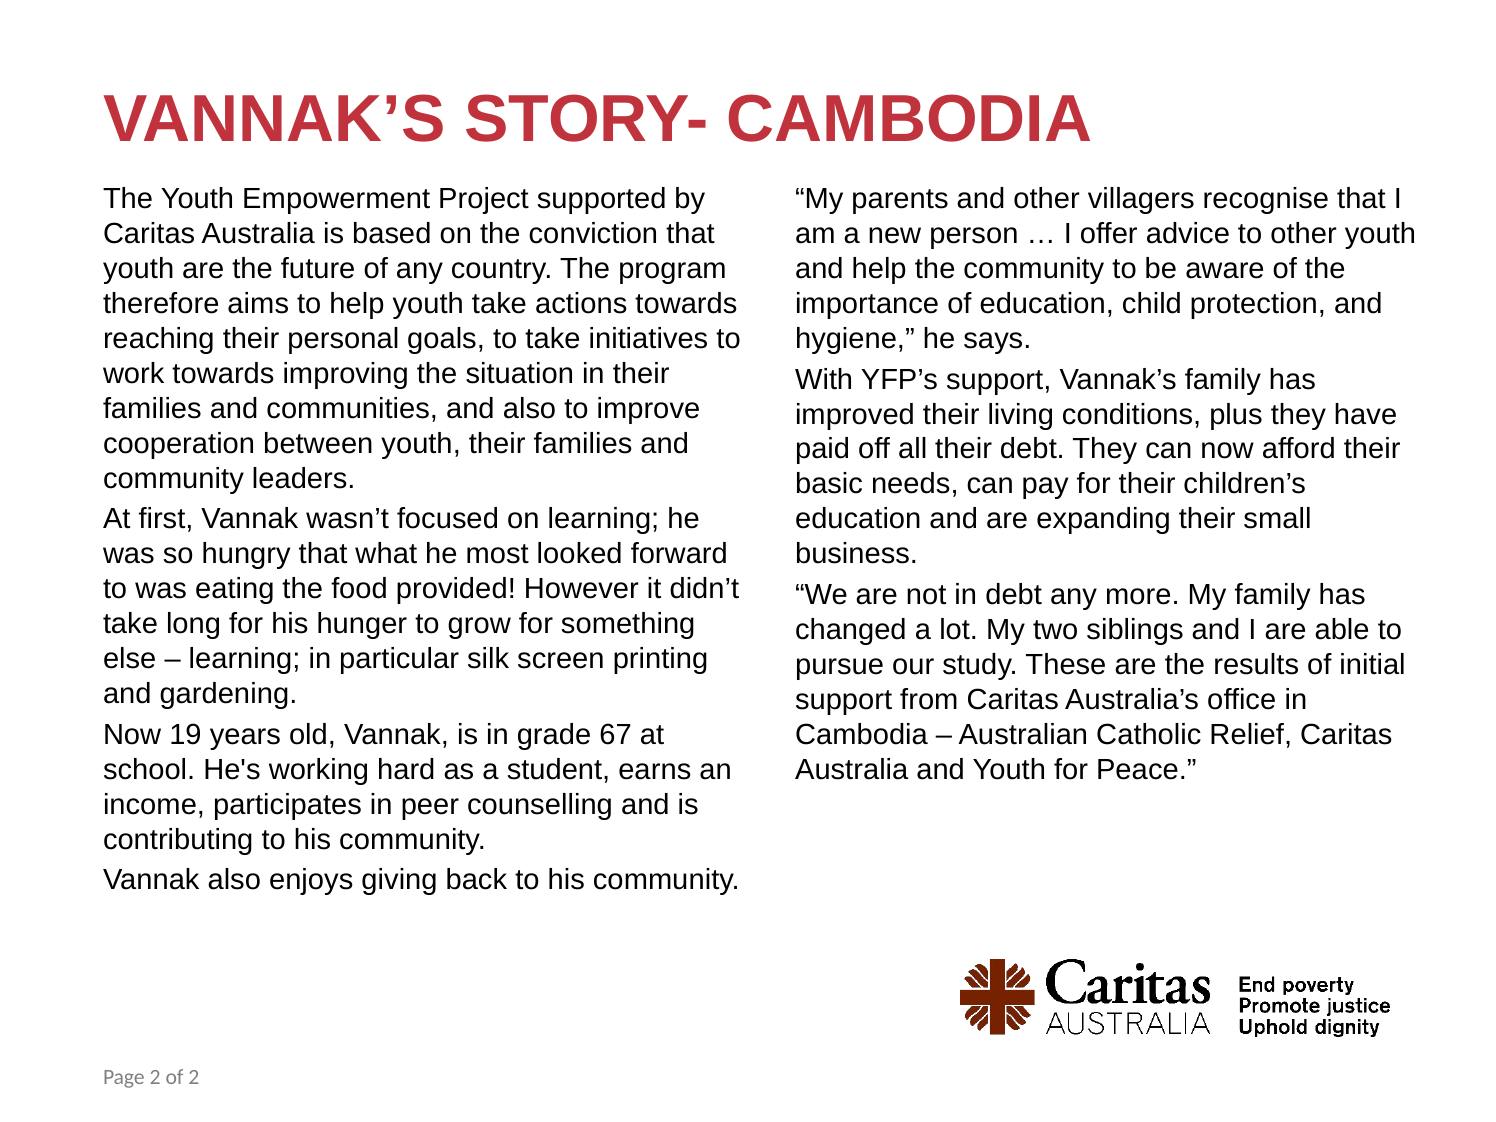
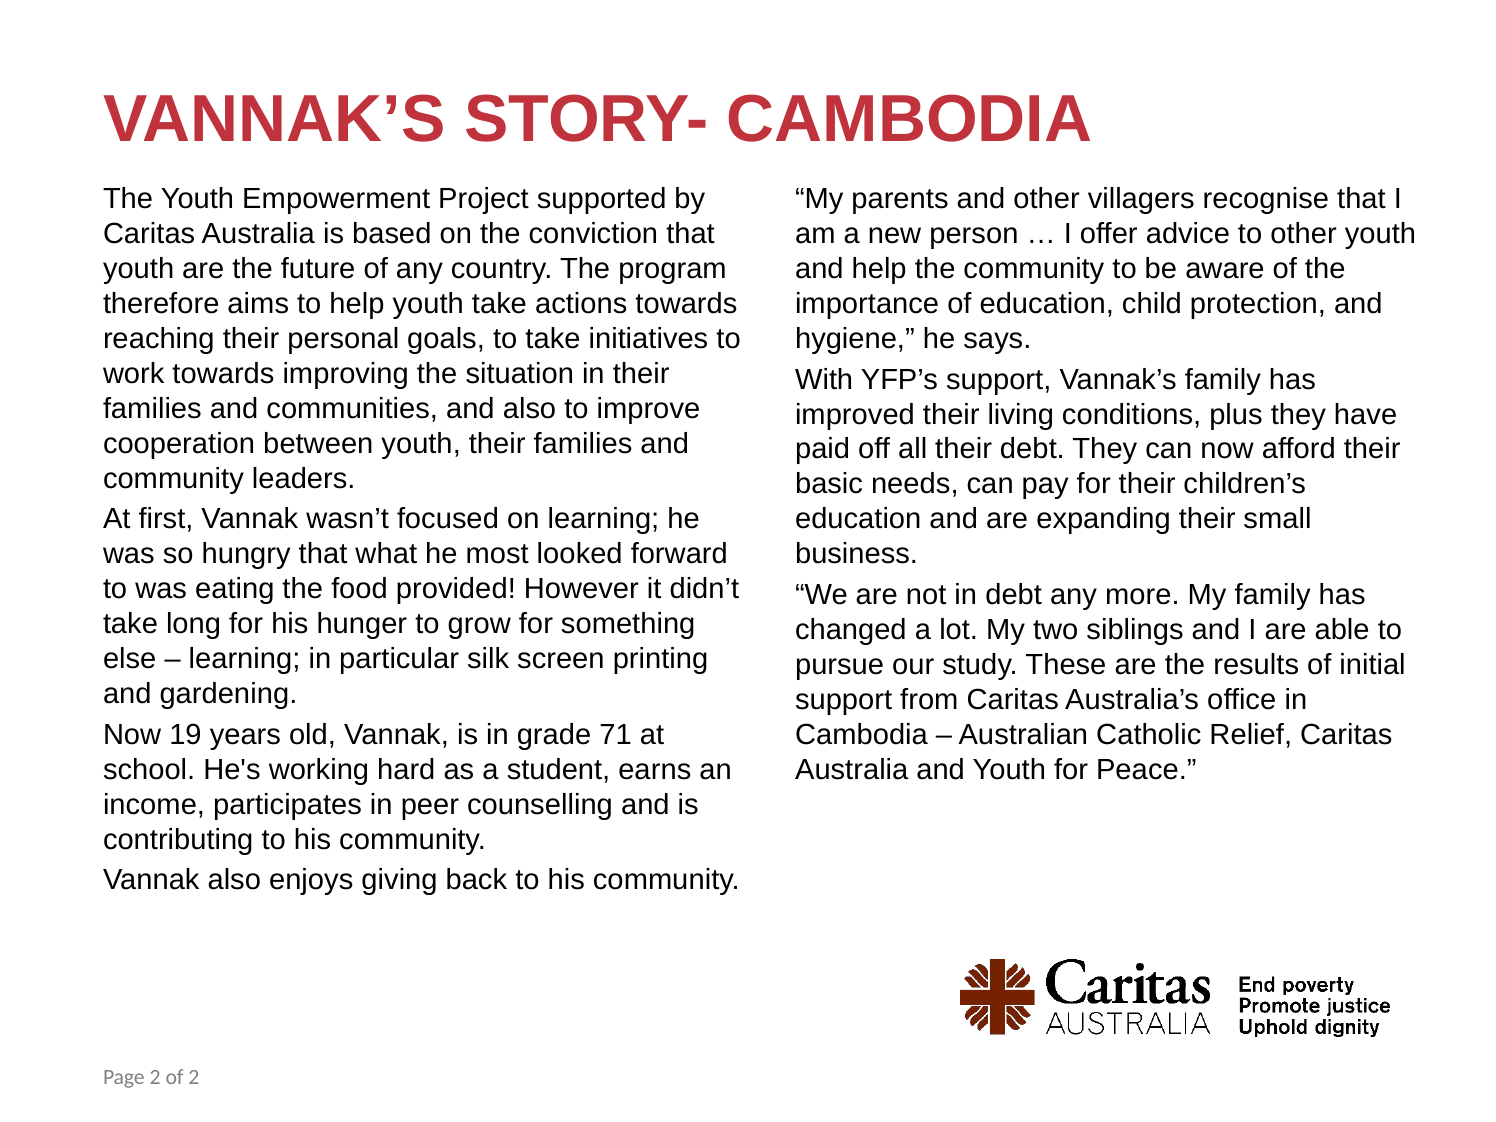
67: 67 -> 71 (616, 735)
